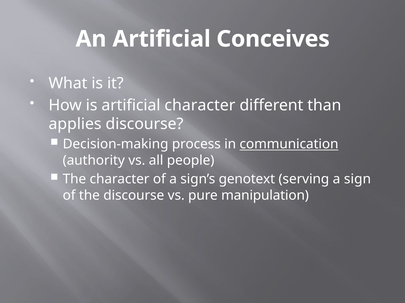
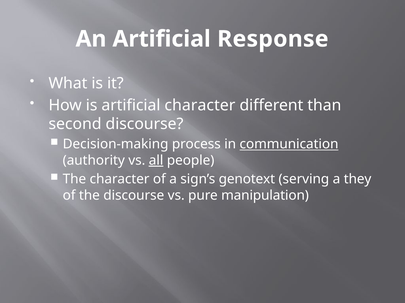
Conceives: Conceives -> Response (273, 39)
applies: applies -> second (75, 124)
all underline: none -> present (156, 161)
sign: sign -> they (358, 180)
